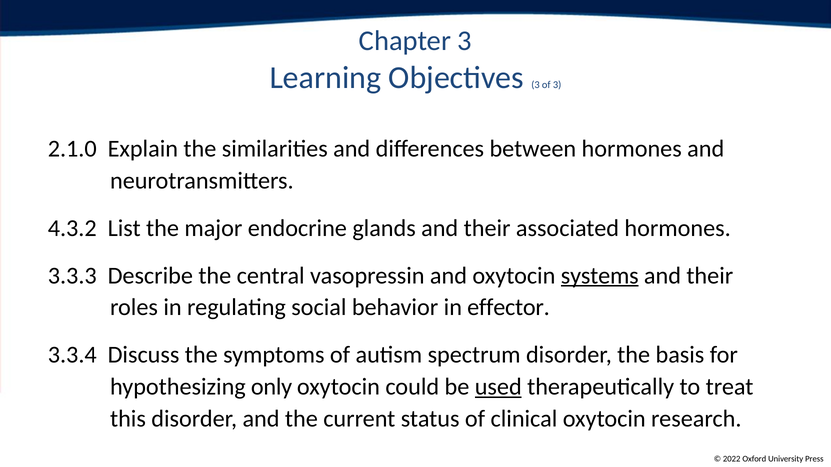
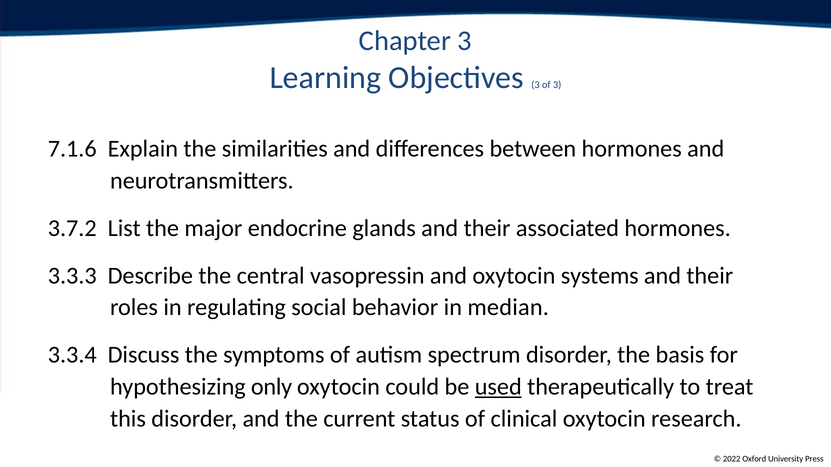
2.1.0: 2.1.0 -> 7.1.6 (72, 149)
4.3.2: 4.3.2 -> 3.7.2 (72, 228)
systems underline: present -> none (600, 276)
effector: effector -> median (508, 308)
